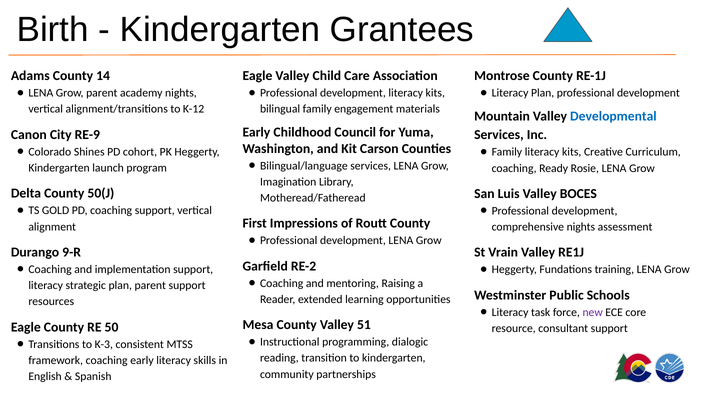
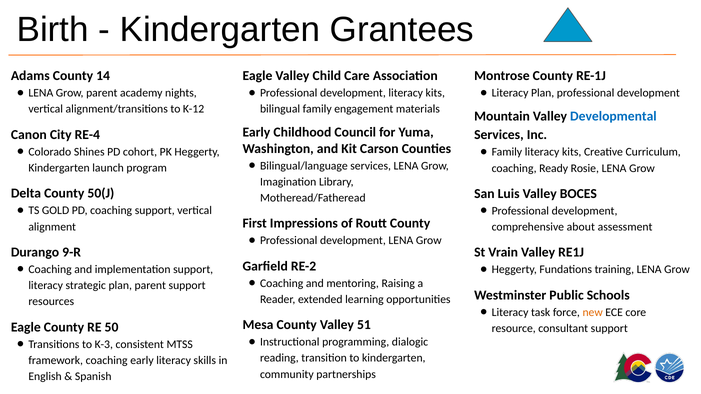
RE-9: RE-9 -> RE-4 (87, 135)
comprehensive nights: nights -> about (581, 227)
new colour: purple -> orange (593, 313)
